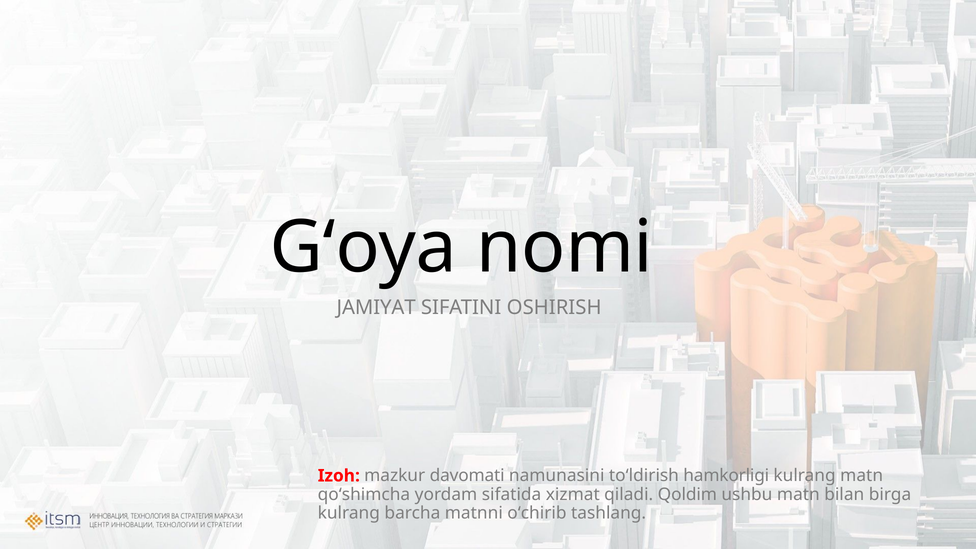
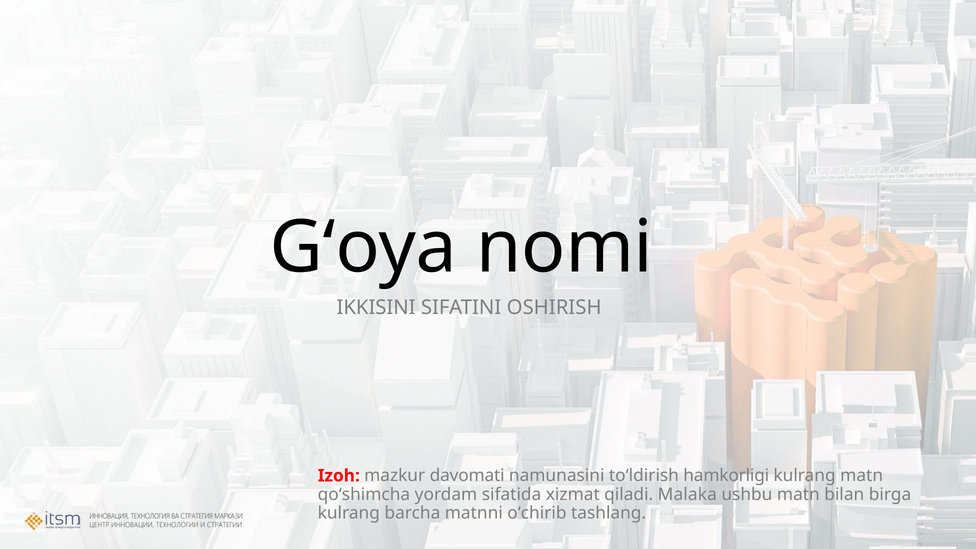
JAMIYAT: JAMIYAT -> IKKISINI (376, 308)
Qoldim: Qoldim -> Malaka (687, 494)
